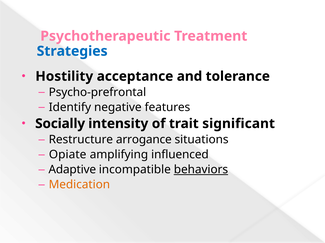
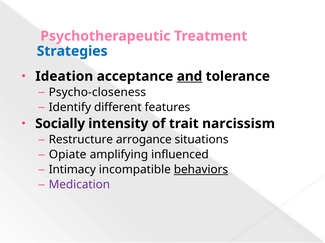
Hostility: Hostility -> Ideation (64, 77)
and underline: none -> present (190, 77)
Psycho-prefrontal: Psycho-prefrontal -> Psycho-closeness (97, 93)
negative: negative -> different (118, 108)
significant: significant -> narcissism (239, 124)
Adaptive: Adaptive -> Intimacy (72, 170)
Medication colour: orange -> purple (79, 185)
